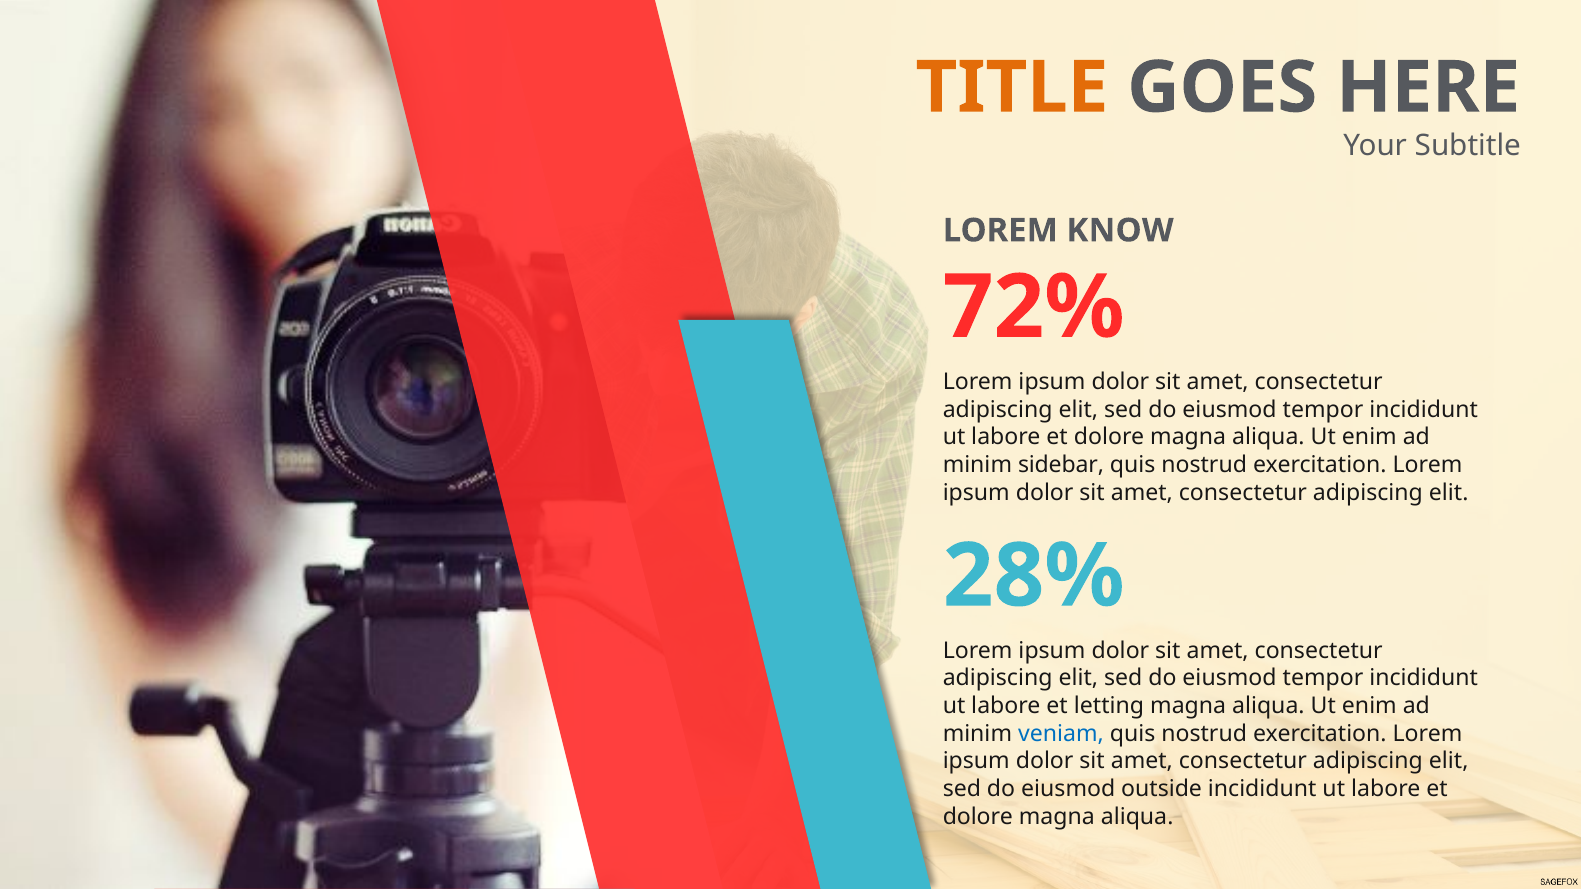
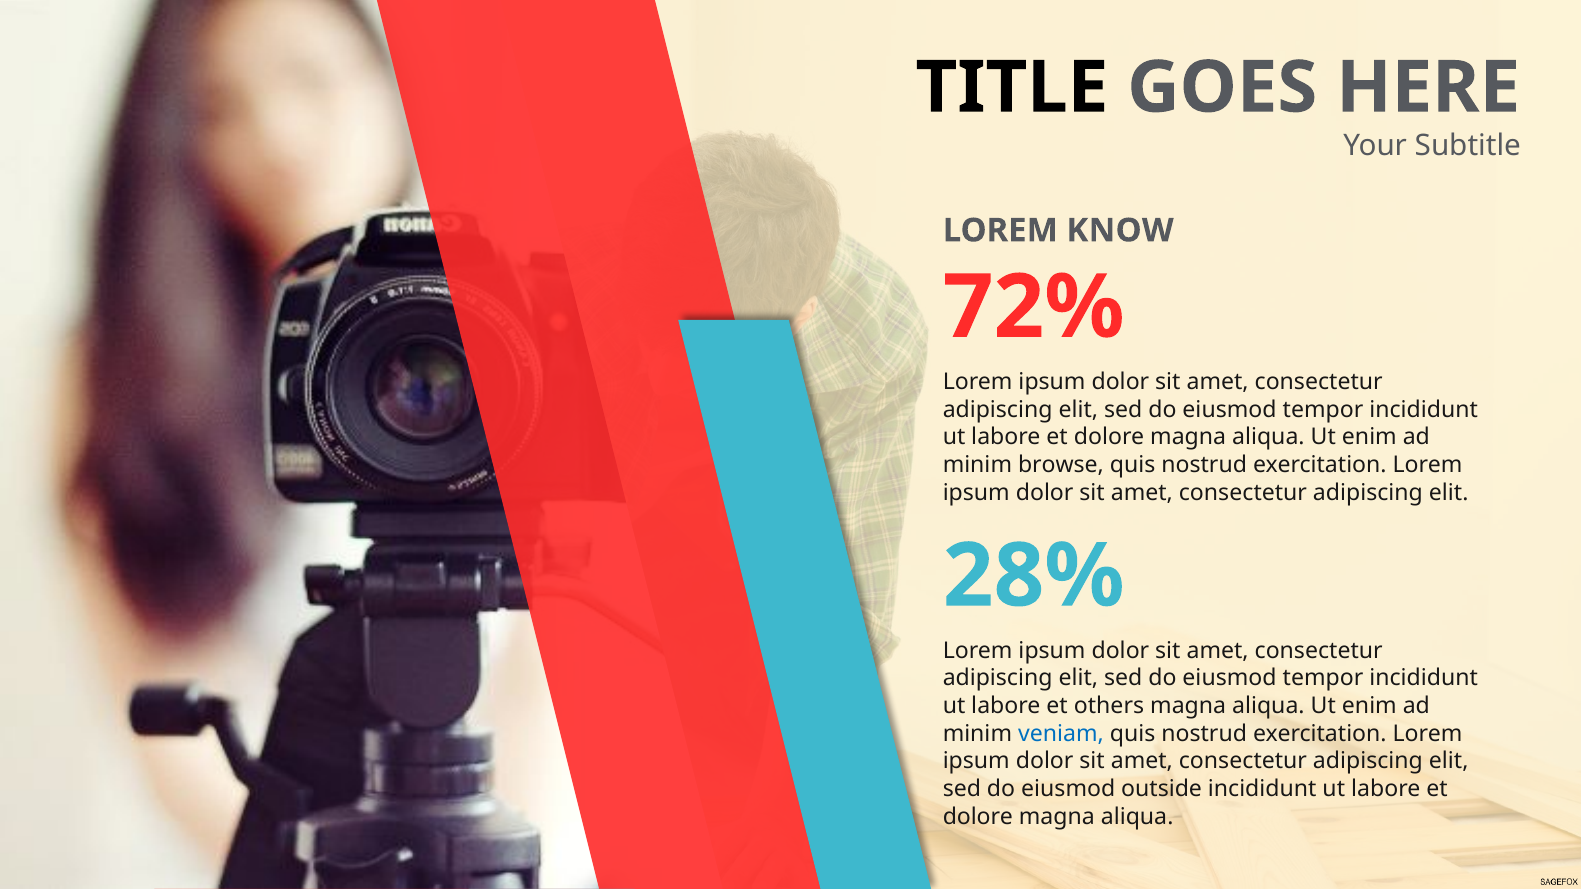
TITLE colour: orange -> black (1012, 88)
sidebar: sidebar -> browse (1061, 465)
letting: letting -> others (1109, 706)
